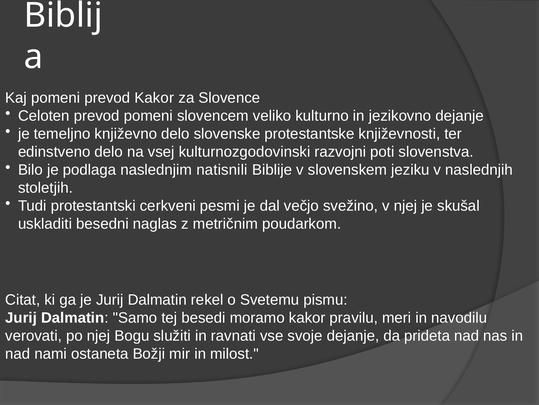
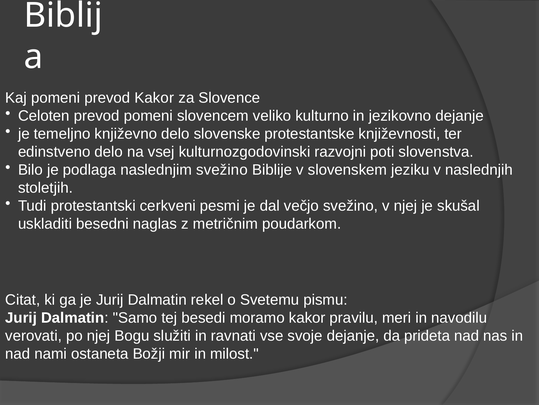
naslednjim natisnili: natisnili -> svežino (222, 170)
